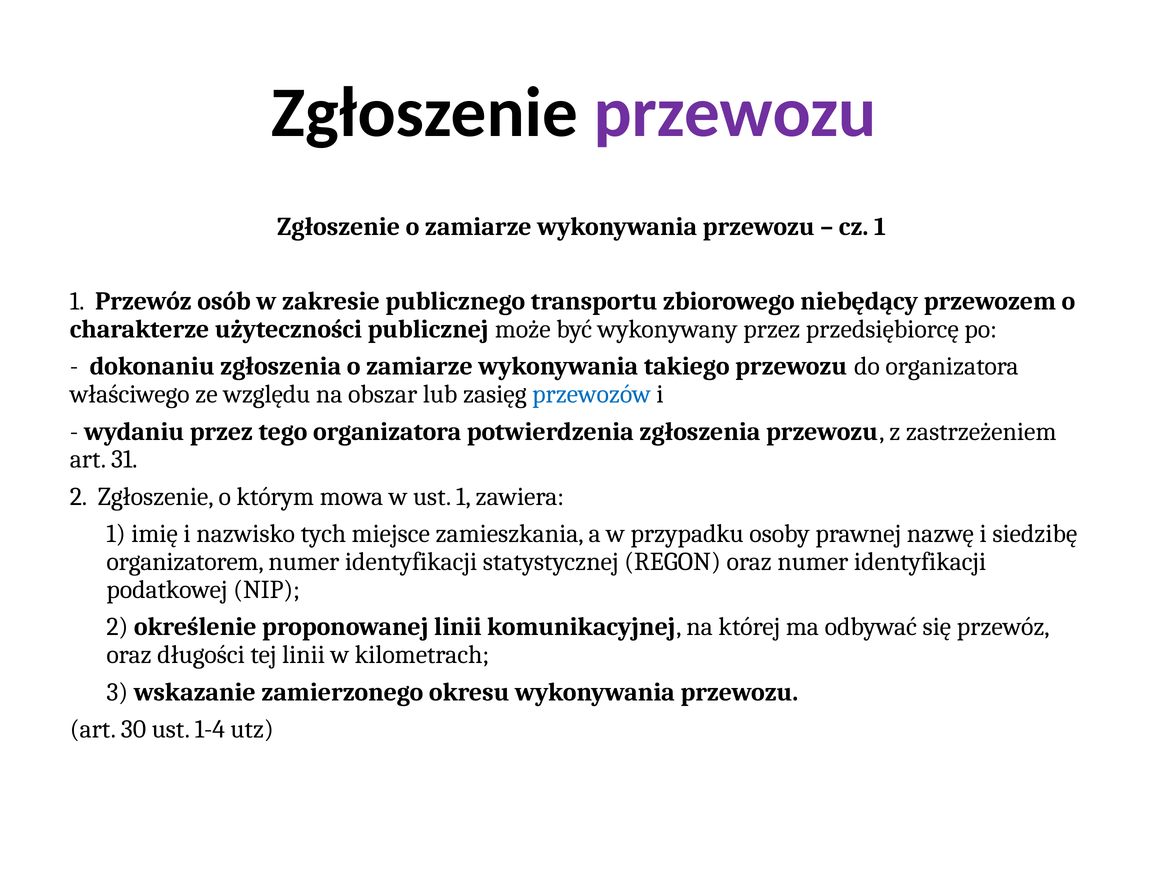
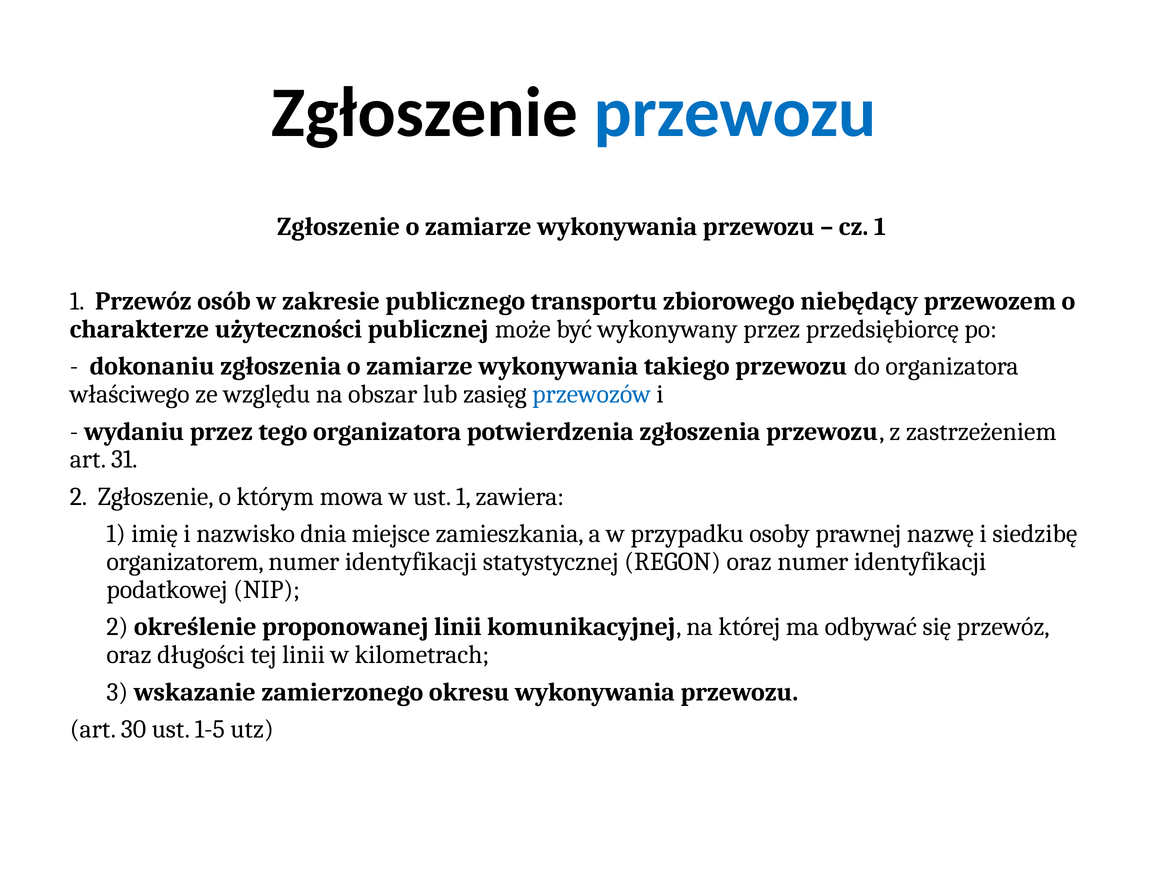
przewozu colour: purple -> blue (735, 113)
tych: tych -> dnia (323, 534)
1-4: 1-4 -> 1-5 (210, 729)
